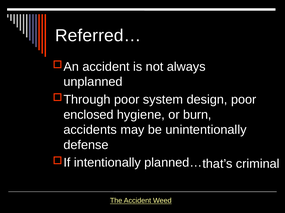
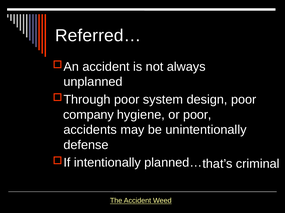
enclosed: enclosed -> company (88, 115)
or burn: burn -> poor (197, 115)
